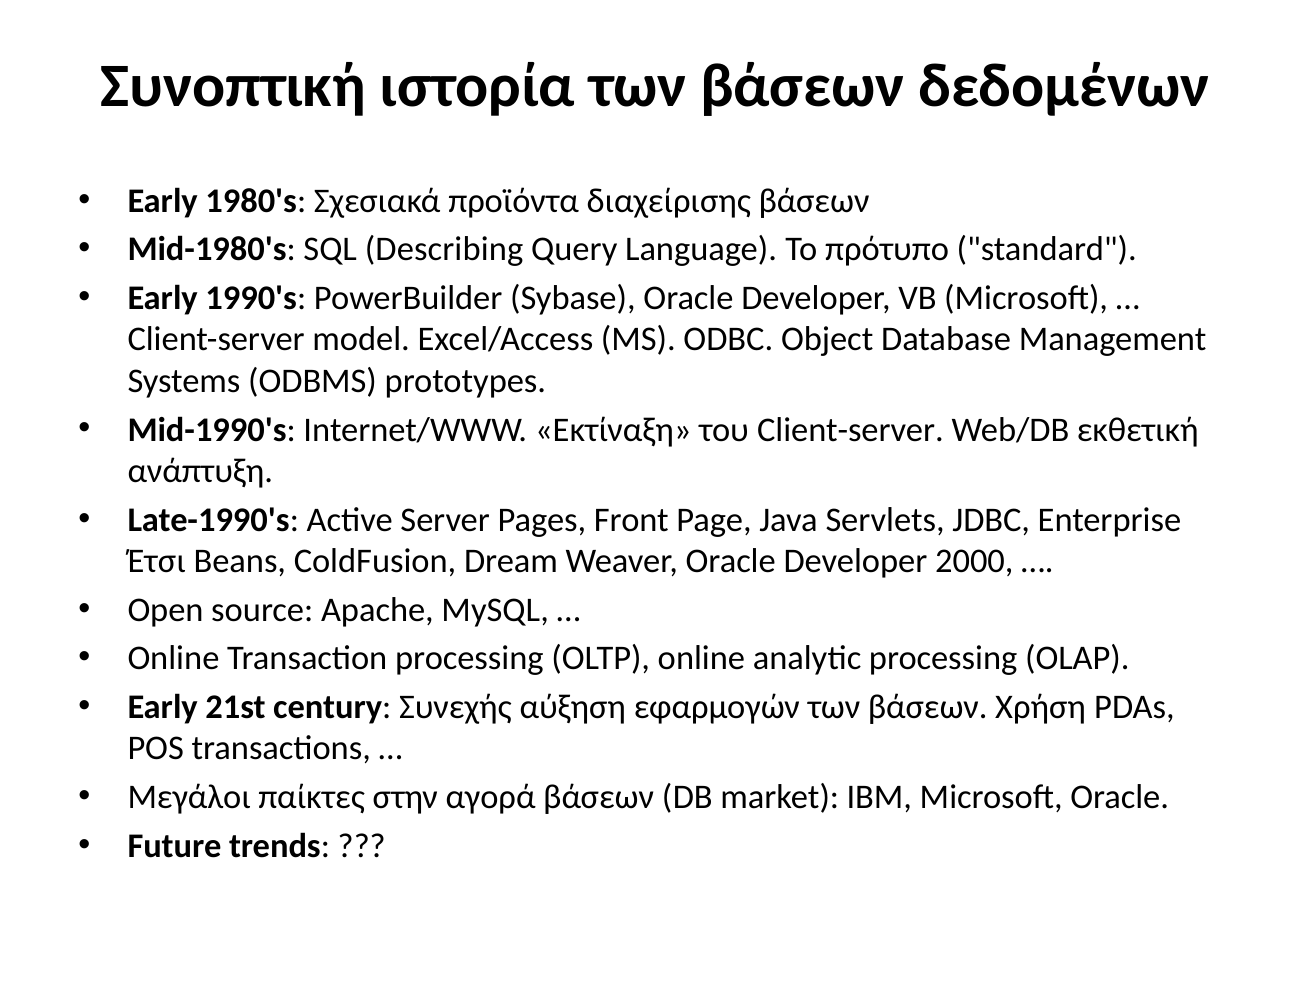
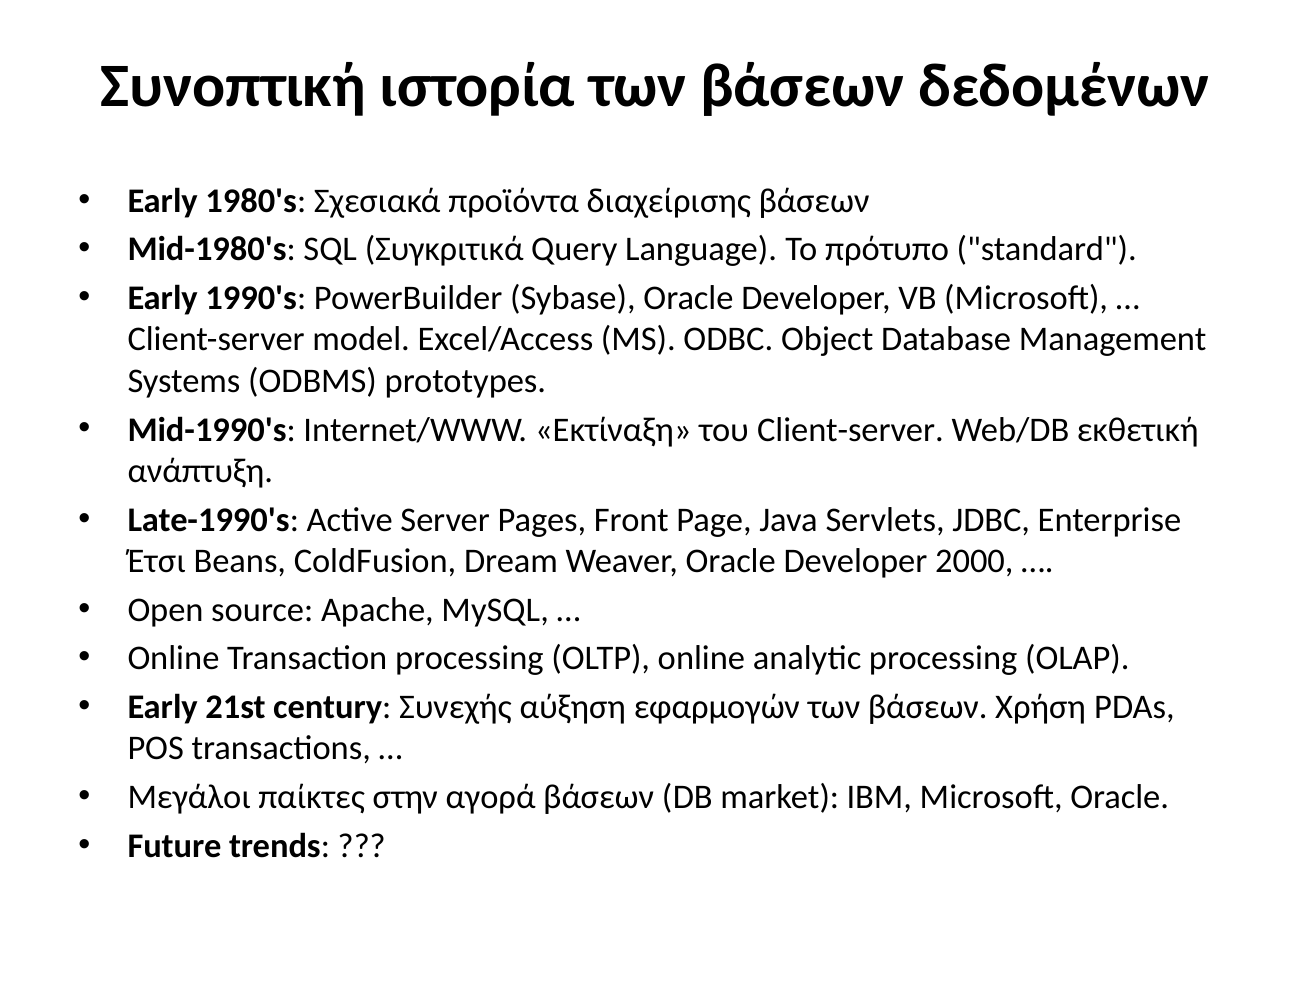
Describing: Describing -> Συγκριτικά (444, 249)
